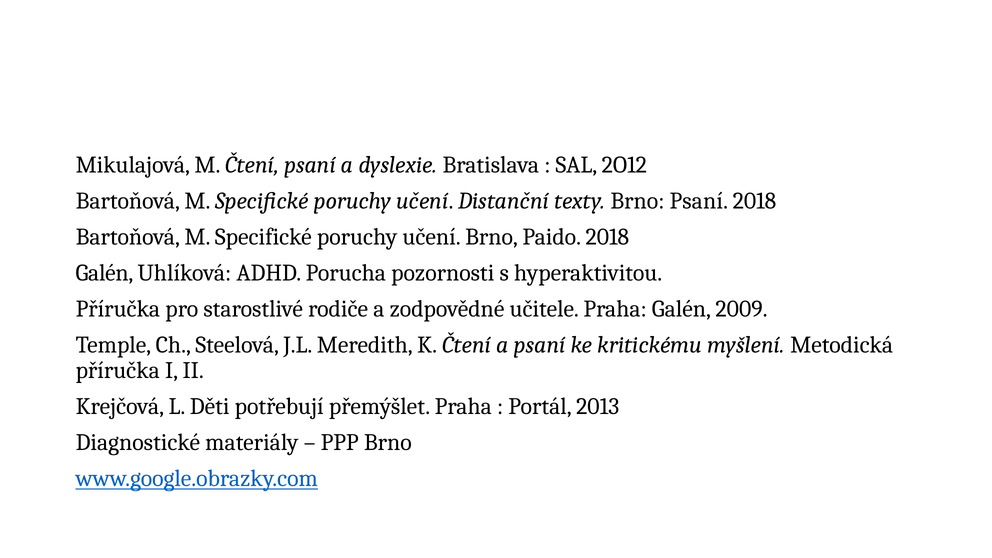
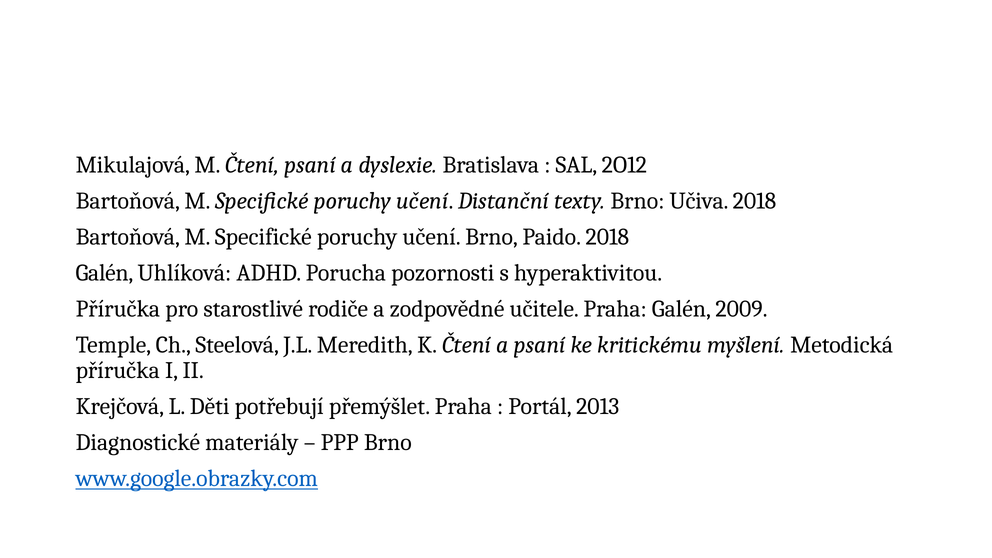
Brno Psaní: Psaní -> Učiva (699, 201)
